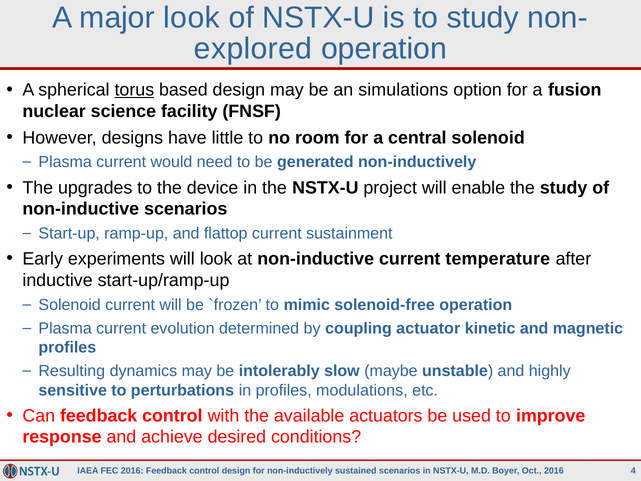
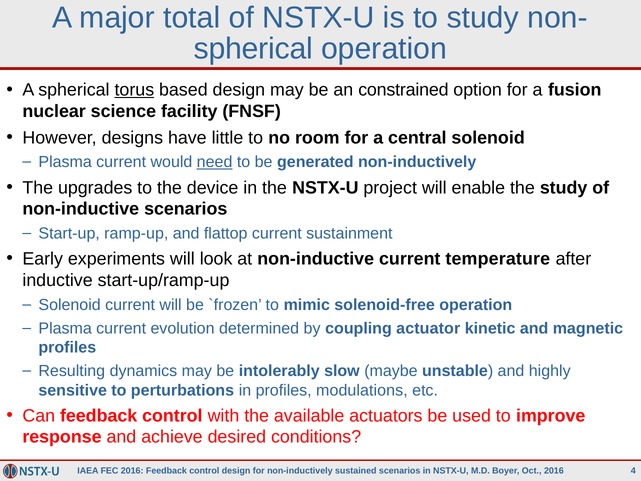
major look: look -> total (192, 18)
explored: explored -> spherical (253, 49)
simulations: simulations -> constrained (403, 90)
need underline: none -> present (215, 162)
